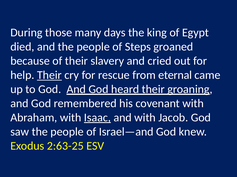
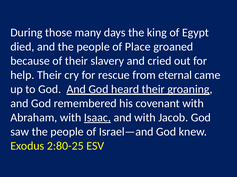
Steps: Steps -> Place (138, 47)
Their underline: present -> none (49, 75)
2:63-25: 2:63-25 -> 2:80-25 (65, 146)
